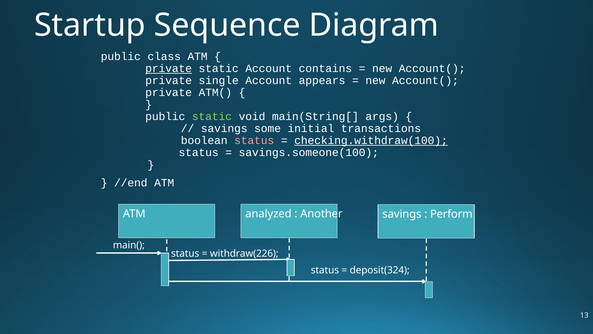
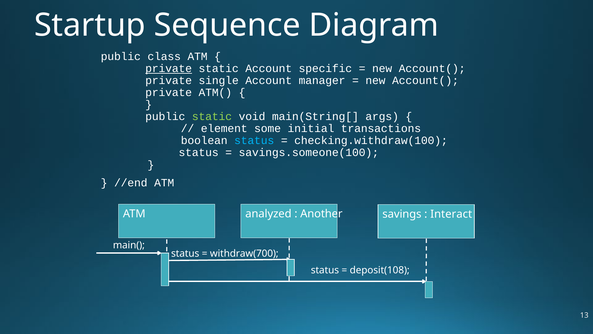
contains: contains -> specific (325, 68)
appears: appears -> manager (322, 80)
savings: savings -> element (224, 128)
status colour: pink -> light blue (254, 140)
checking.withdraw(100 underline: present -> none (371, 140)
Perform: Perform -> Interact (451, 214)
withdraw(226: withdraw(226 -> withdraw(700 (244, 253)
deposit(324: deposit(324 -> deposit(108 (380, 270)
